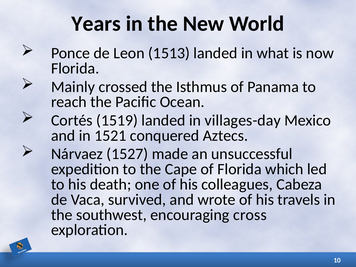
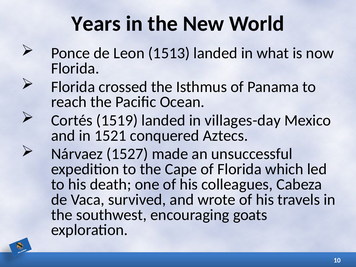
Mainly: Mainly -> Florida (73, 87)
cross: cross -> goats (250, 215)
